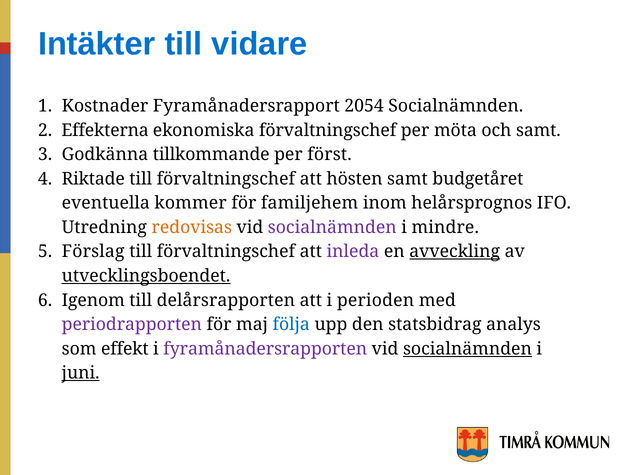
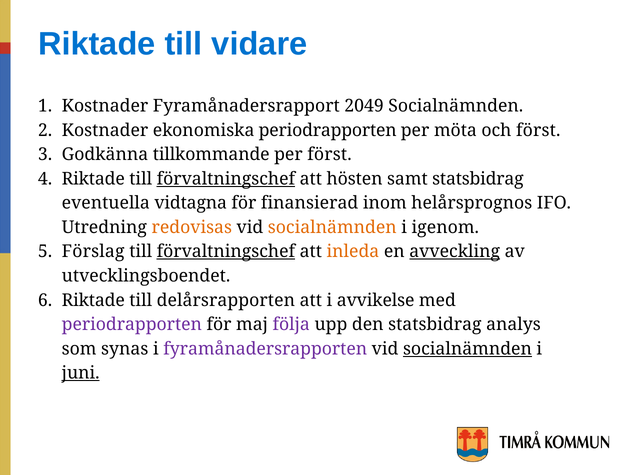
Intäkter: Intäkter -> Riktade (97, 44)
2054: 2054 -> 2049 (364, 106)
Effekterna: Effekterna -> Kostnader (105, 130)
ekonomiska förvaltningschef: förvaltningschef -> periodrapporten (328, 130)
och samt: samt -> först (538, 130)
förvaltningschef underline: none -> present (226, 179)
samt budgetåret: budgetåret -> statsbidrag (478, 179)
kommer: kommer -> vidtagna (191, 203)
familjehem: familjehem -> finansierad (310, 203)
socialnämnden colour: purple -> orange (332, 228)
mindre: mindre -> igenom (445, 228)
förvaltningschef underline: none -> present (226, 252)
inleda colour: purple -> orange (353, 252)
utvecklingsboendet underline: present -> none (146, 276)
Igenom: Igenom -> Riktade (93, 301)
perioden: perioden -> avvikelse (376, 301)
följa colour: blue -> purple (291, 325)
effekt: effekt -> synas (125, 349)
